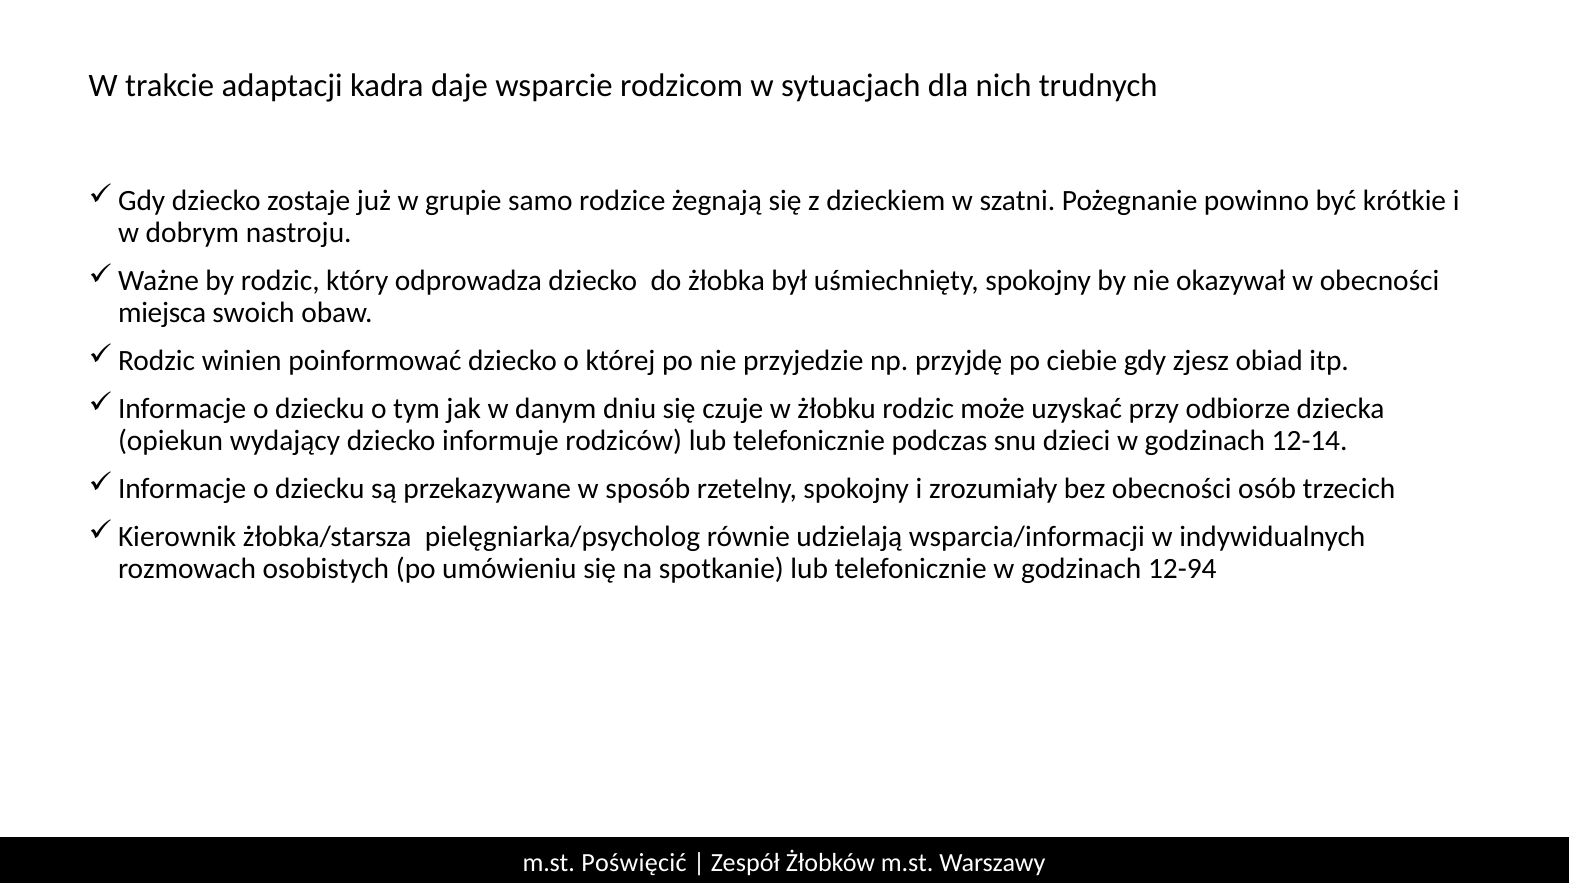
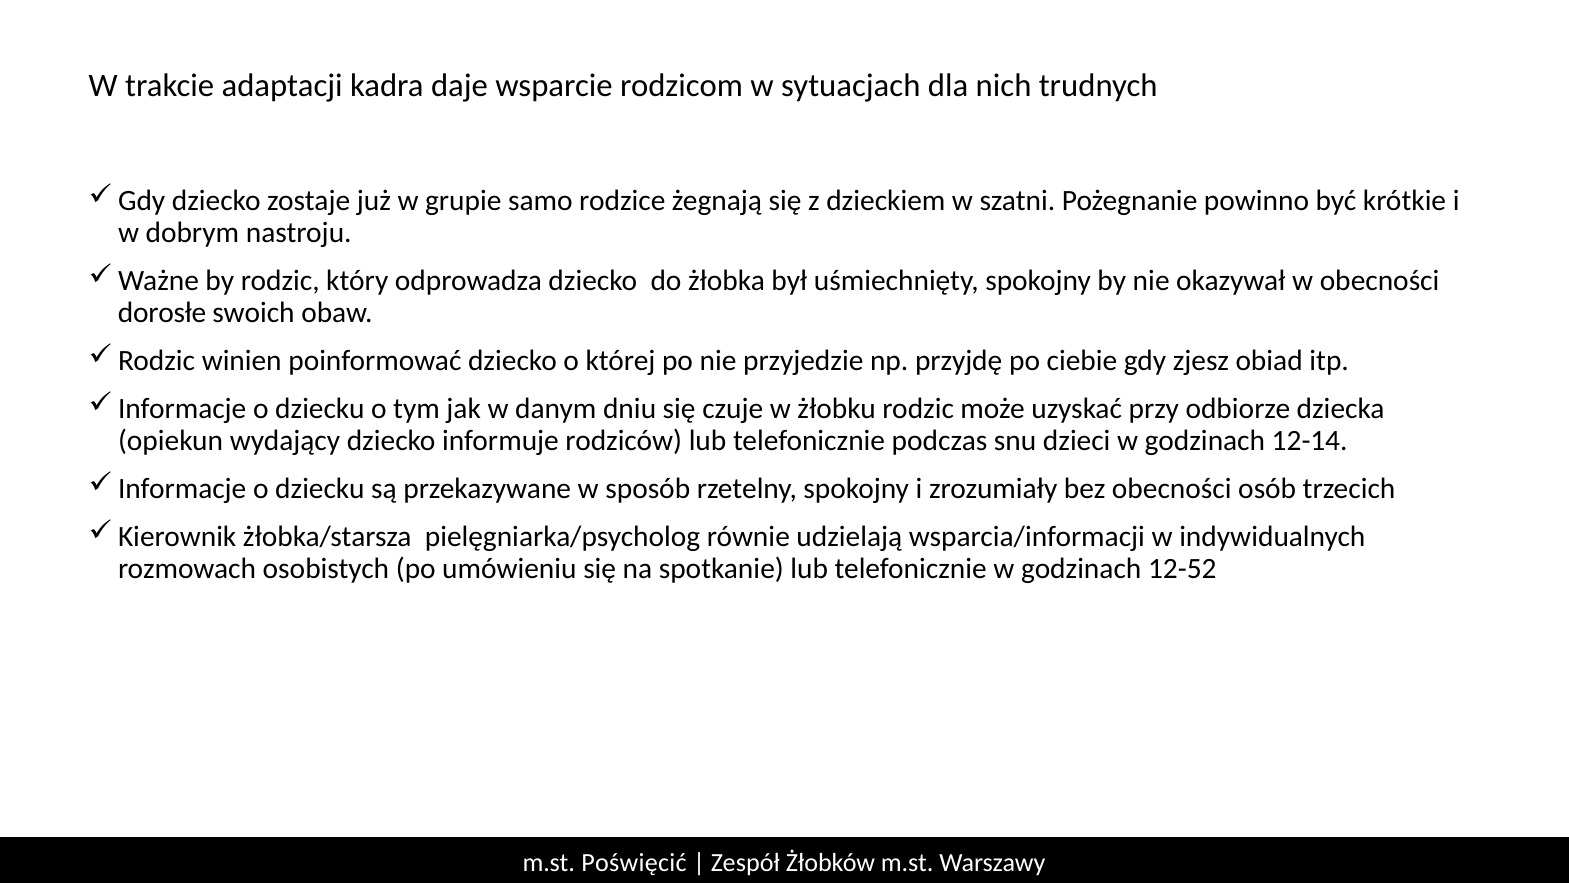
miejsca: miejsca -> dorosłe (162, 313)
12-94: 12-94 -> 12-52 (1182, 569)
